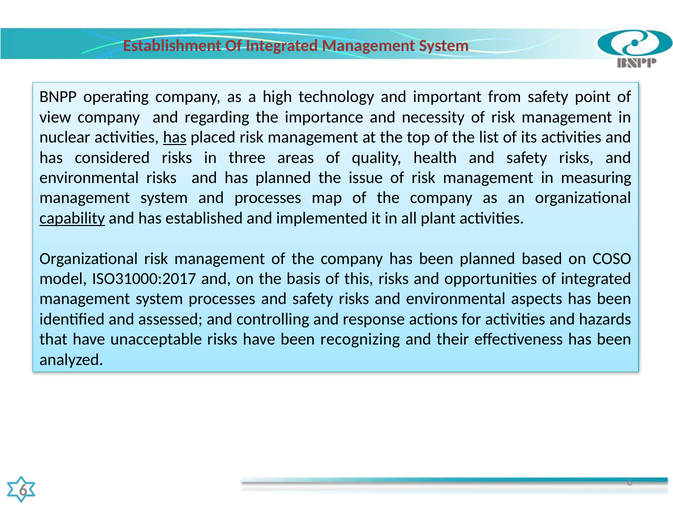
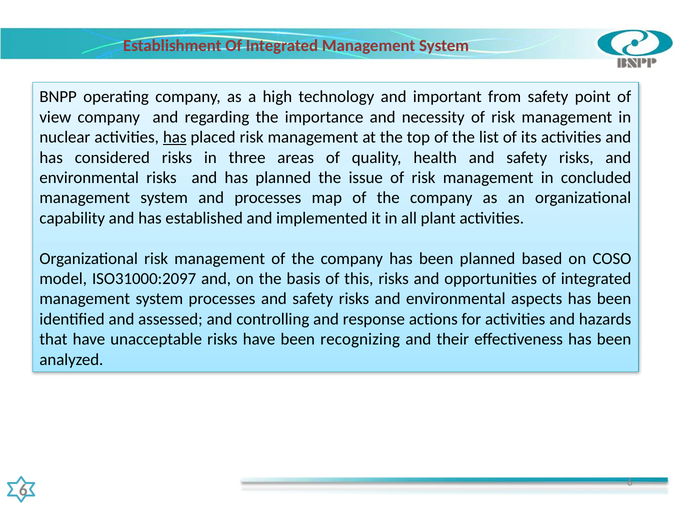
measuring: measuring -> concluded (596, 178)
capability underline: present -> none (72, 218)
ISO31000:2017: ISO31000:2017 -> ISO31000:2097 (144, 279)
